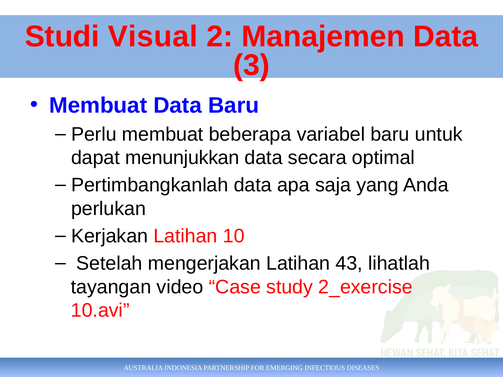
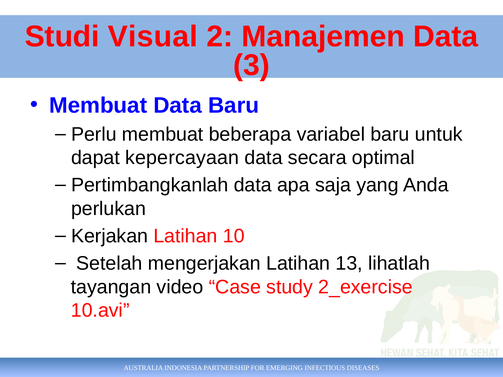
menunjukkan: menunjukkan -> kepercayaan (182, 158)
43: 43 -> 13 (349, 264)
